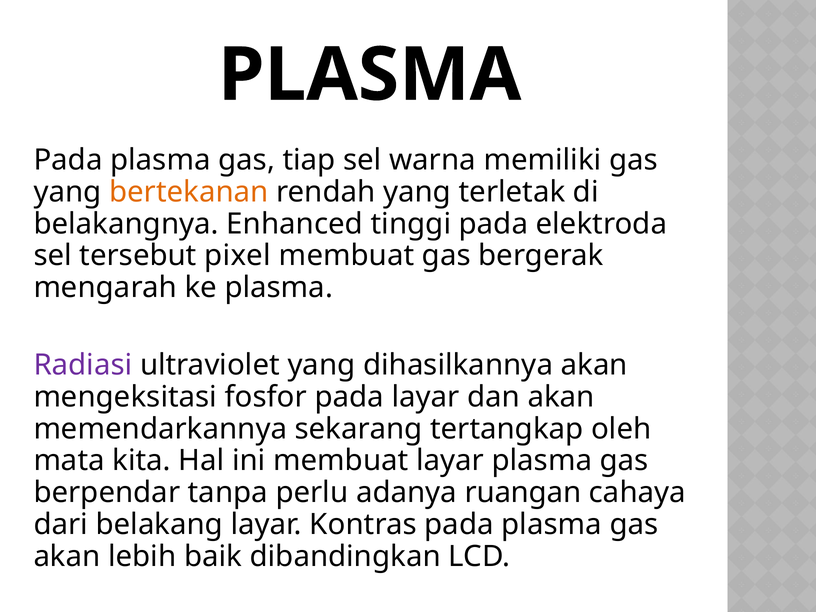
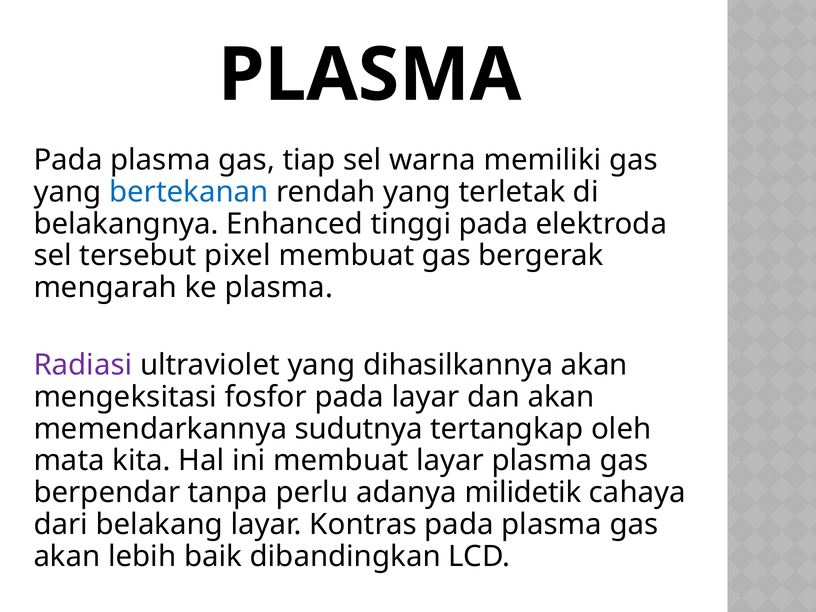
bertekanan colour: orange -> blue (189, 192)
sekarang: sekarang -> sudutnya (359, 429)
ruangan: ruangan -> milidetik (523, 493)
